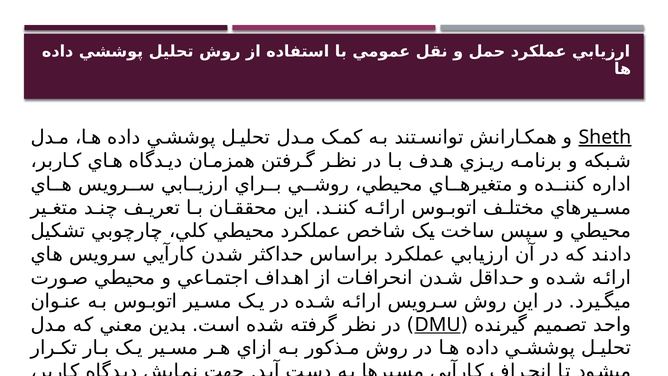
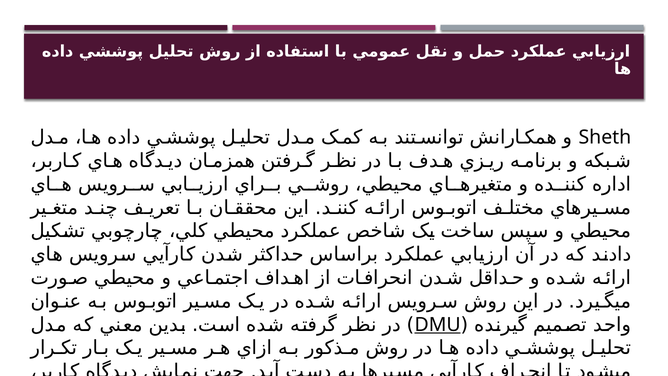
Sheth underline: present -> none (605, 137)
